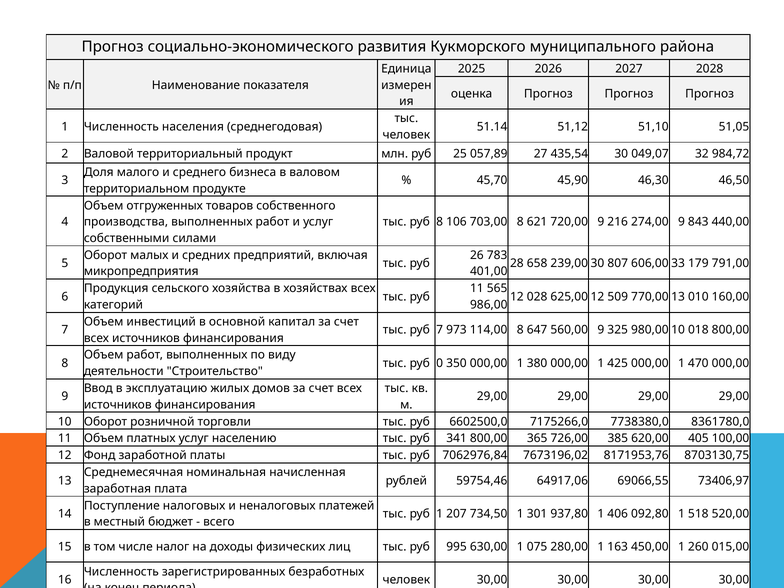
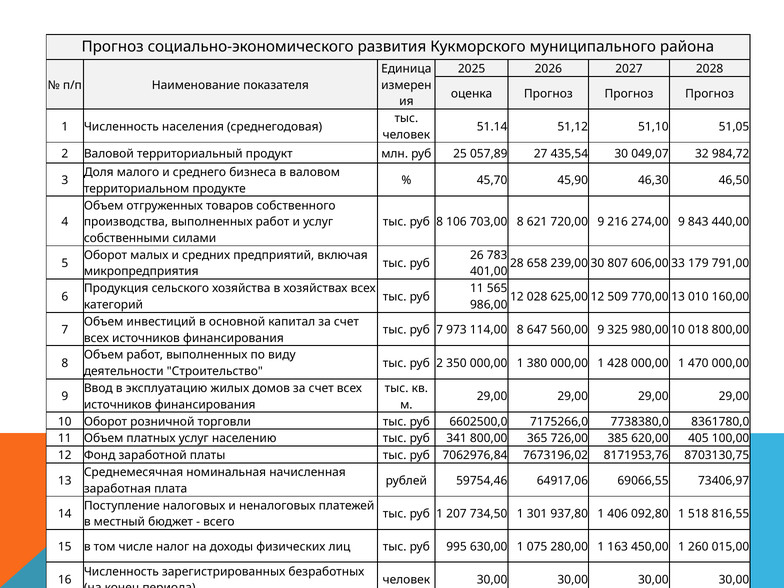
руб 0: 0 -> 2 (440, 363)
425: 425 -> 428 (618, 363)
520,00: 520,00 -> 816,55 (730, 514)
